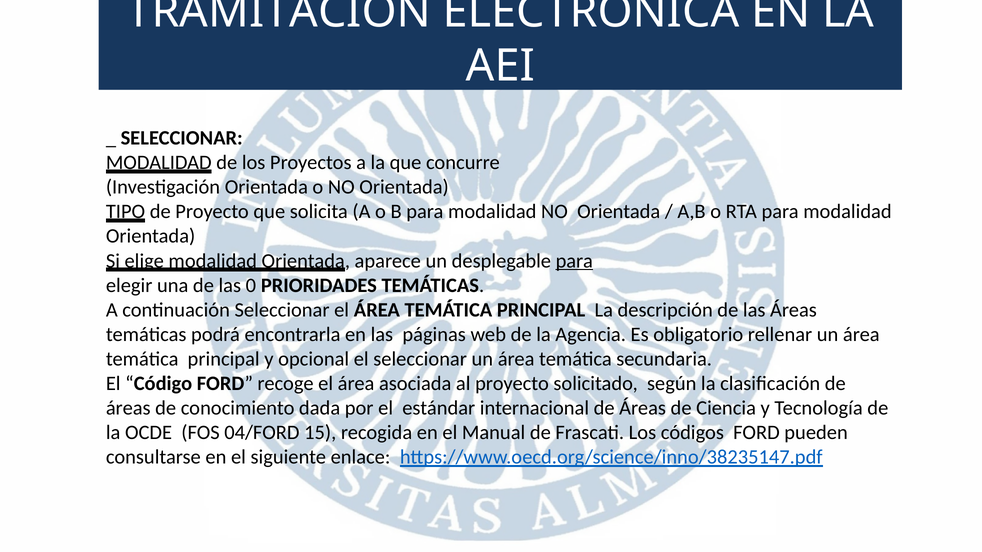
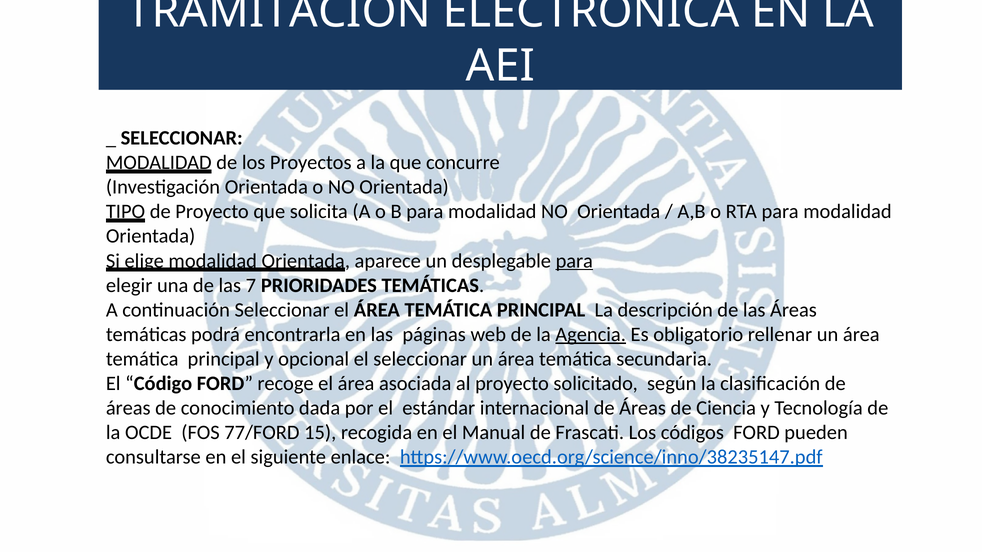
0: 0 -> 7 (251, 286)
Agencia underline: none -> present (591, 335)
04/FORD: 04/FORD -> 77/FORD (262, 433)
